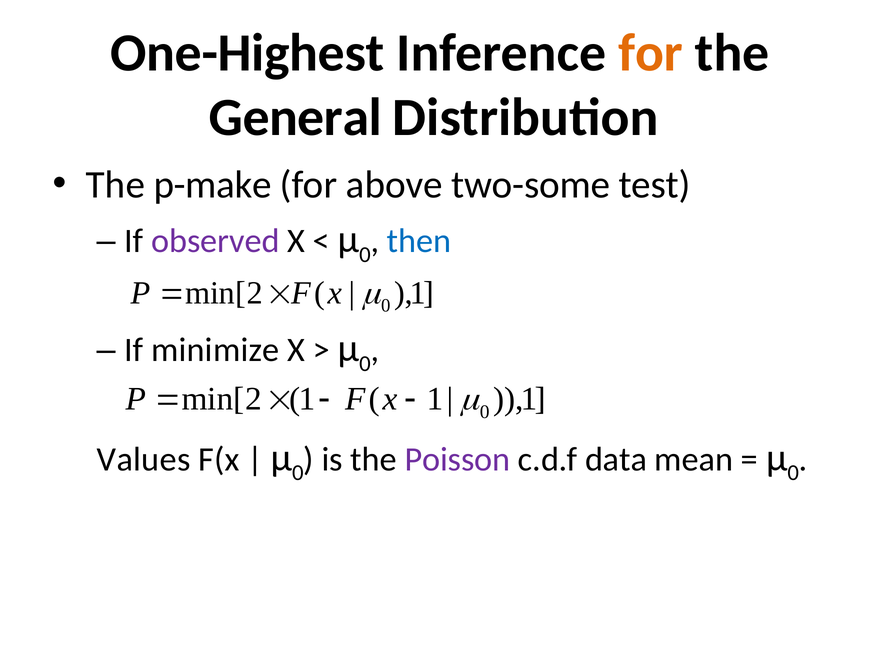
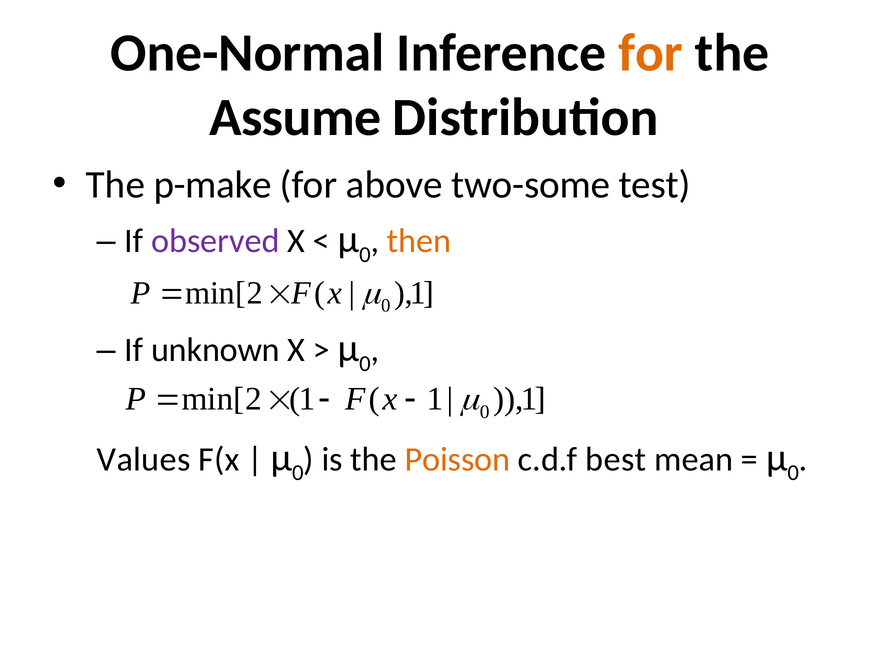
One-Highest: One-Highest -> One-Normal (247, 53)
General: General -> Assume (295, 118)
then colour: blue -> orange (419, 241)
minimize: minimize -> unknown (216, 351)
Poisson colour: purple -> orange (457, 460)
data: data -> best (616, 460)
